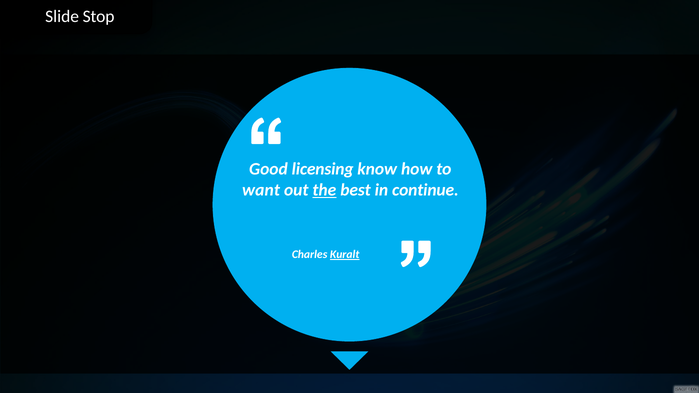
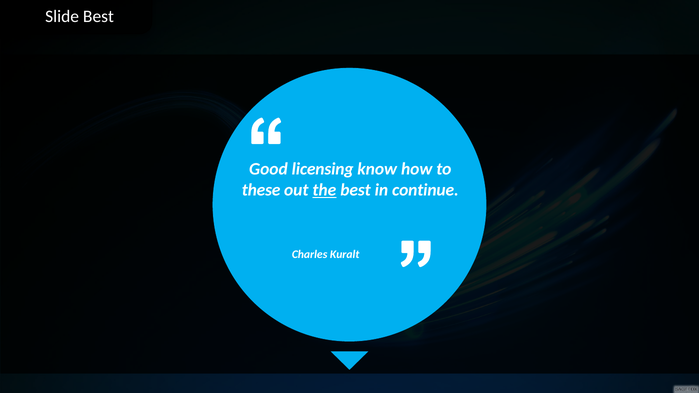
Slide Stop: Stop -> Best (98, 17)
want: want -> these (261, 190)
Kuralt underline: present -> none (345, 255)
